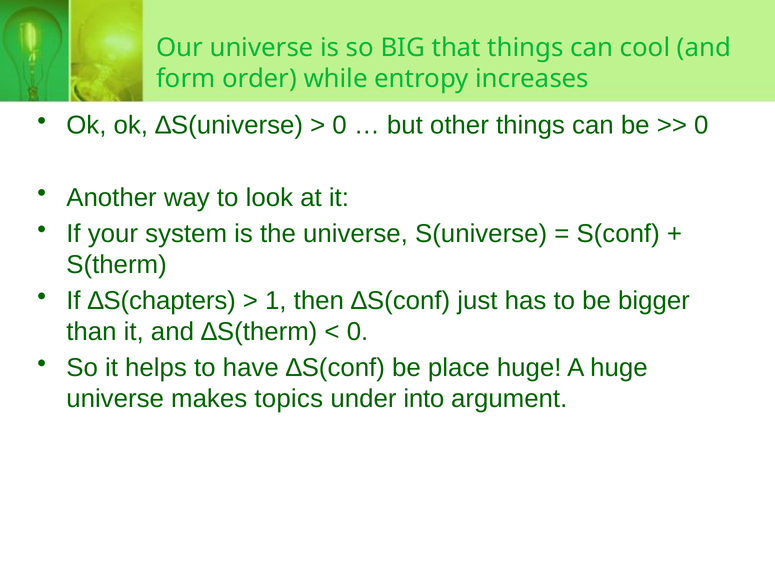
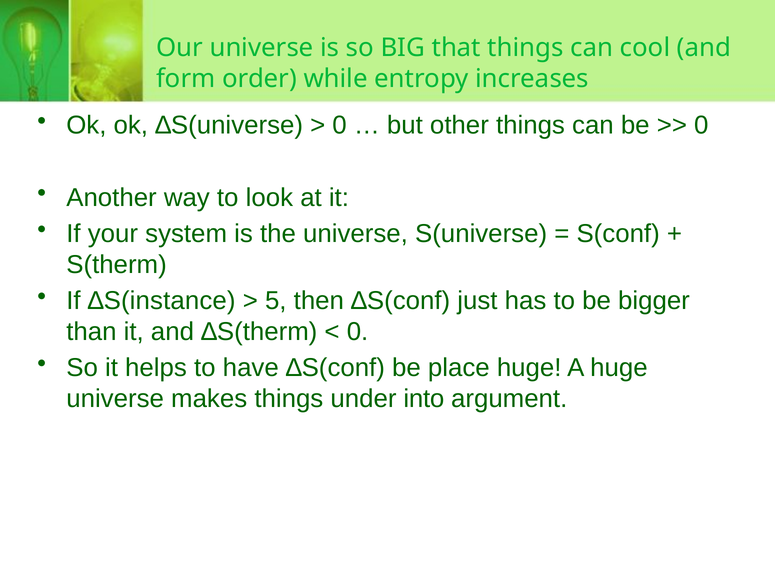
∆S(chapters: ∆S(chapters -> ∆S(instance (162, 301)
1: 1 -> 5 (276, 301)
makes topics: topics -> things (289, 399)
